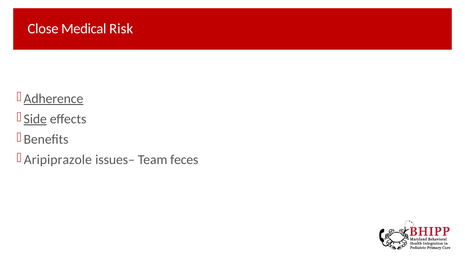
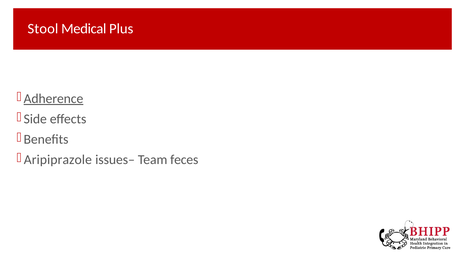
Close: Close -> Stool (43, 29)
Risk: Risk -> Plus (121, 29)
Side underline: present -> none (35, 119)
